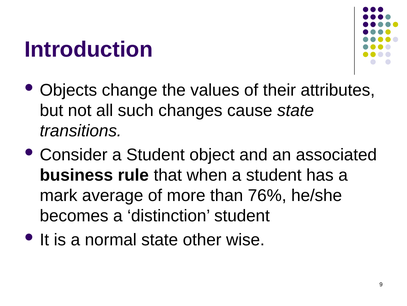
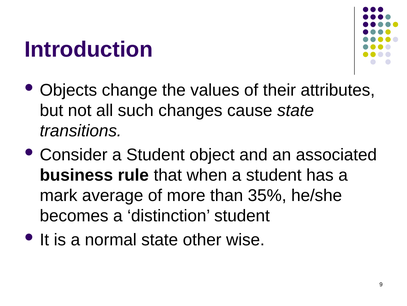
76%: 76% -> 35% (267, 195)
